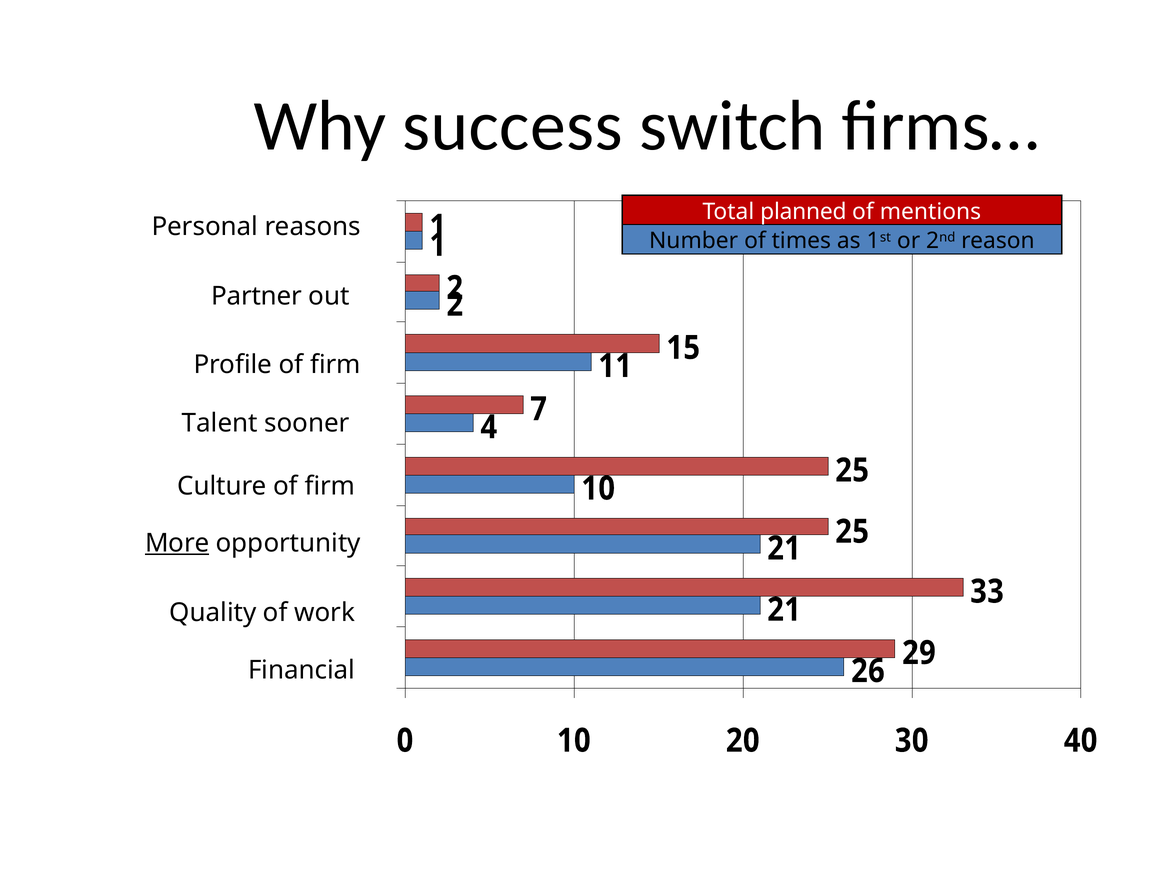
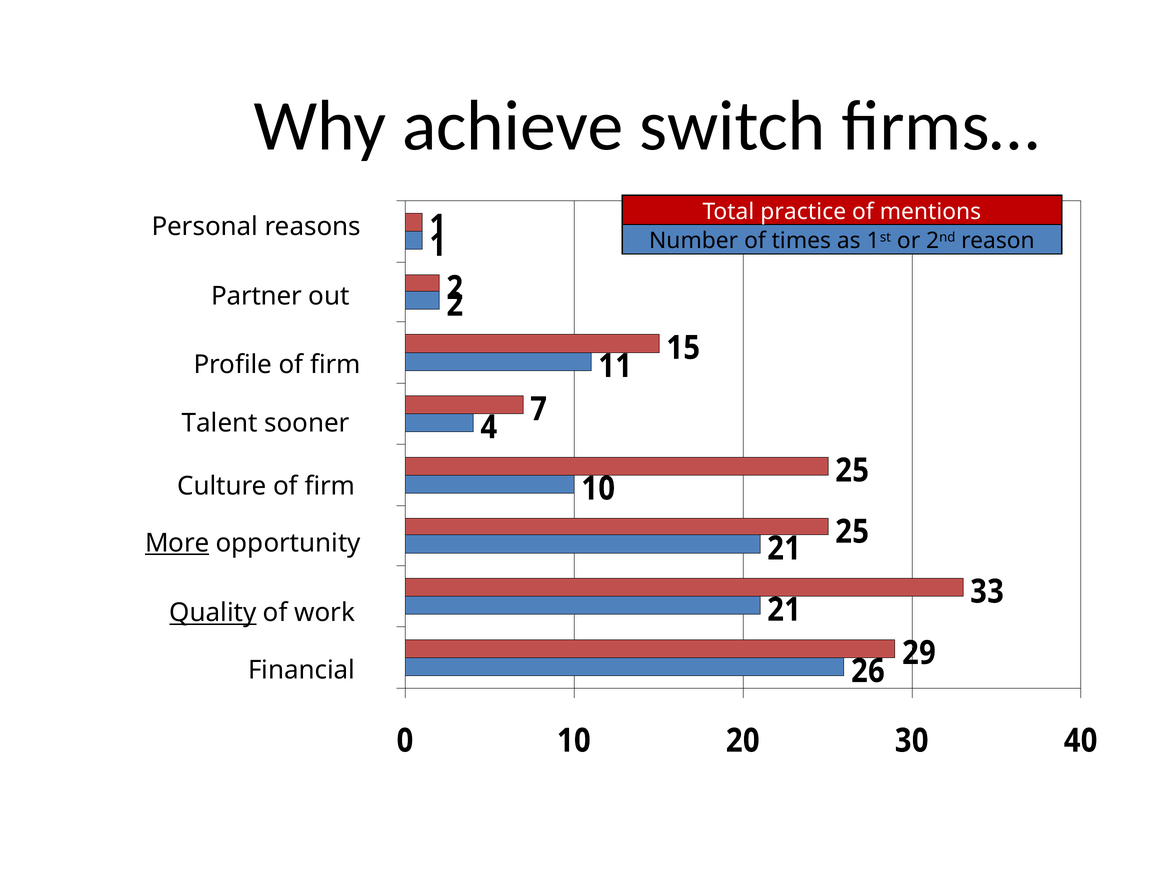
success: success -> achieve (513, 126)
planned: planned -> practice (803, 212)
Quality underline: none -> present (213, 613)
